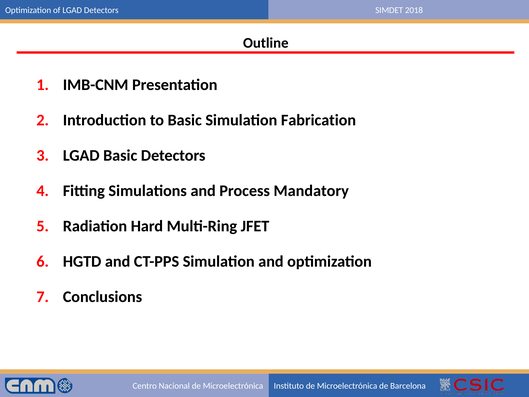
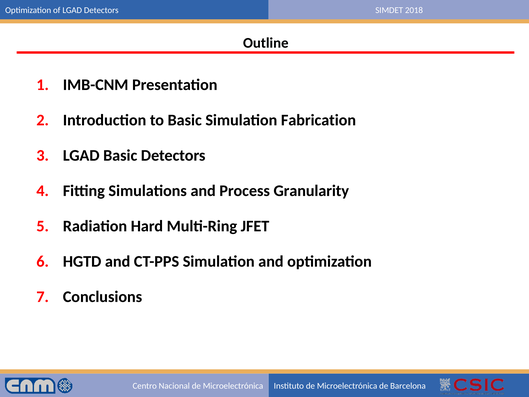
Mandatory: Mandatory -> Granularity (311, 191)
